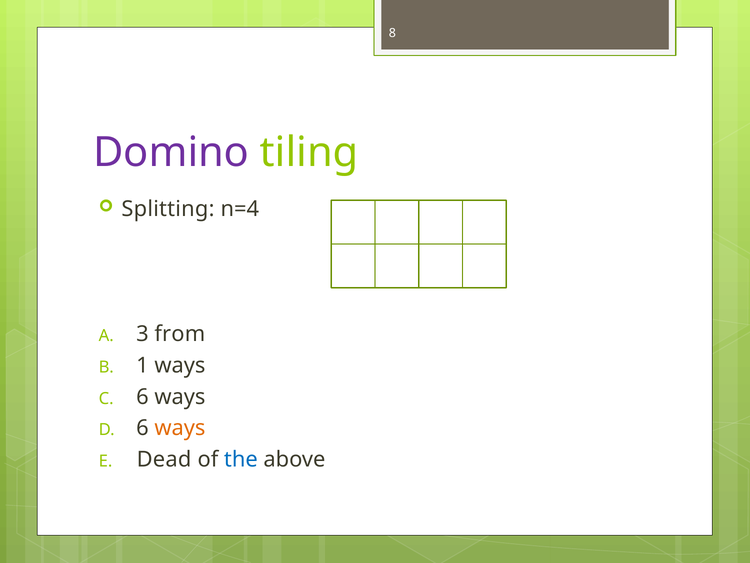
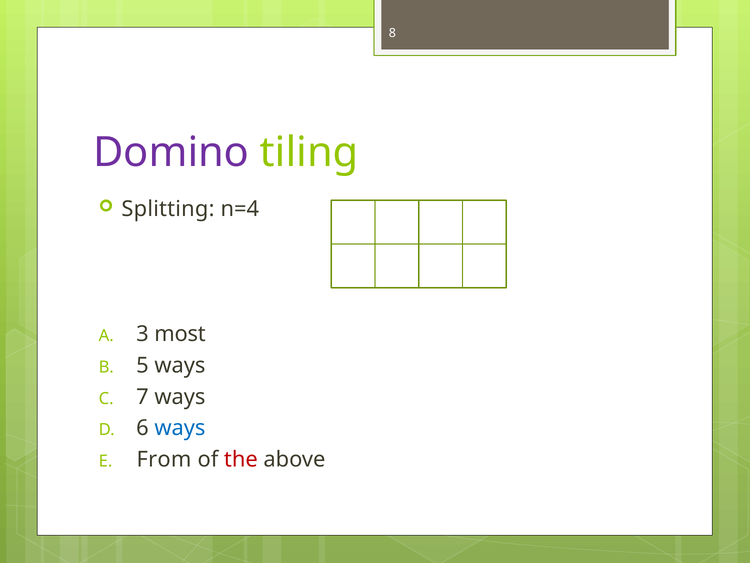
from: from -> most (180, 334)
1: 1 -> 5 (142, 365)
6: 6 -> 7 (142, 396)
ways colour: orange -> blue (180, 428)
Dead: Dead -> From (164, 459)
the colour: blue -> red (241, 459)
